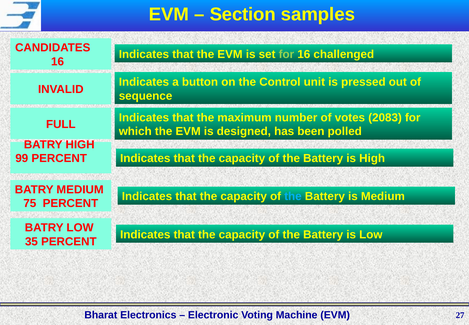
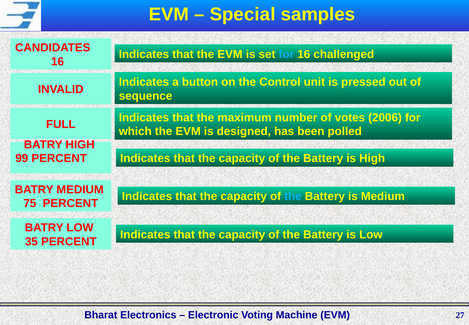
Section: Section -> Special (243, 14)
for colour: light green -> light blue (286, 54)
2083: 2083 -> 2006 (385, 118)
